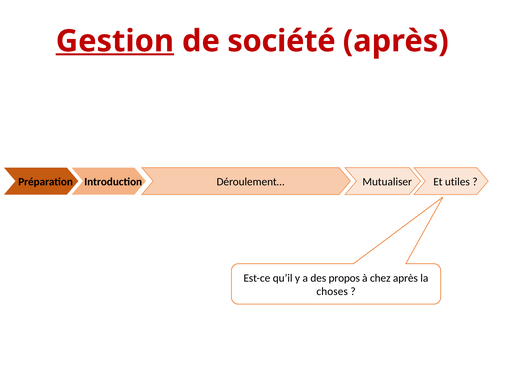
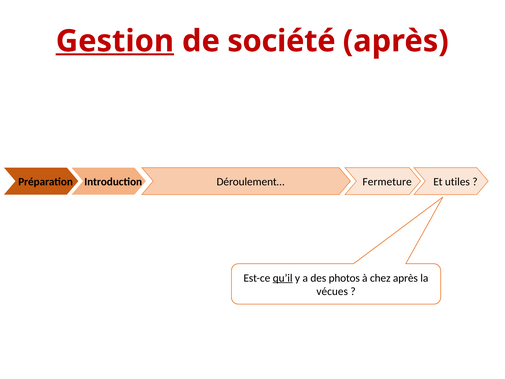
Mutualiser: Mutualiser -> Fermeture (387, 182)
qu’il underline: none -> present (283, 278)
propos: propos -> photos (344, 278)
choses: choses -> vécues (332, 291)
